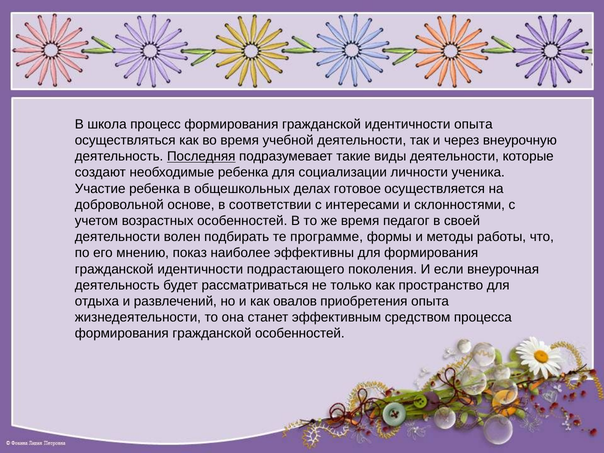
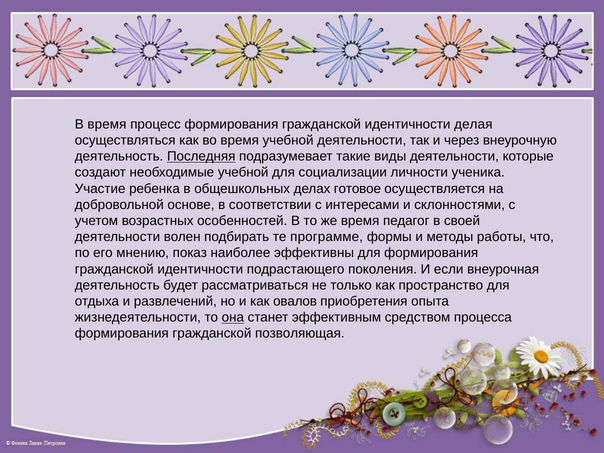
В школа: школа -> время (107, 124)
идентичности опыта: опыта -> делая (473, 124)
необходимые ребенка: ребенка -> учебной (243, 173)
она underline: none -> present (233, 317)
гражданской особенностей: особенностей -> позволяющая (300, 334)
